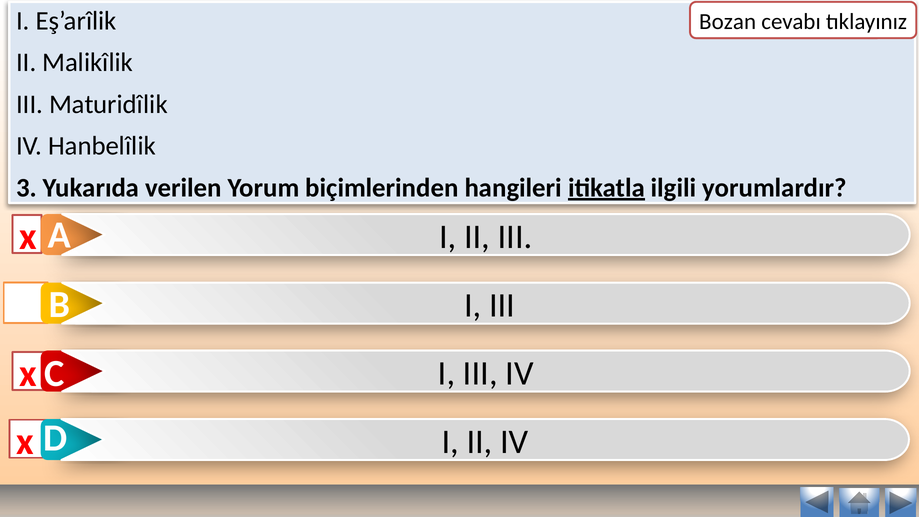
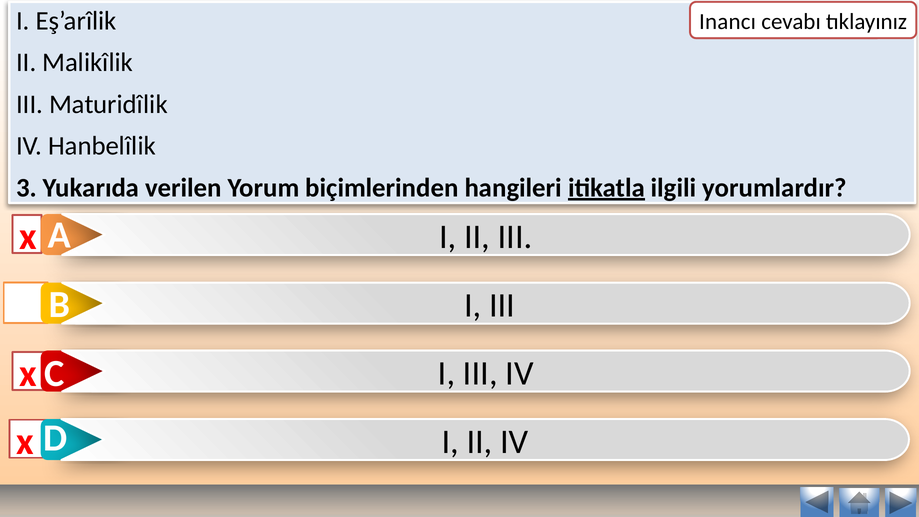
Bozan: Bozan -> Inancı (728, 22)
